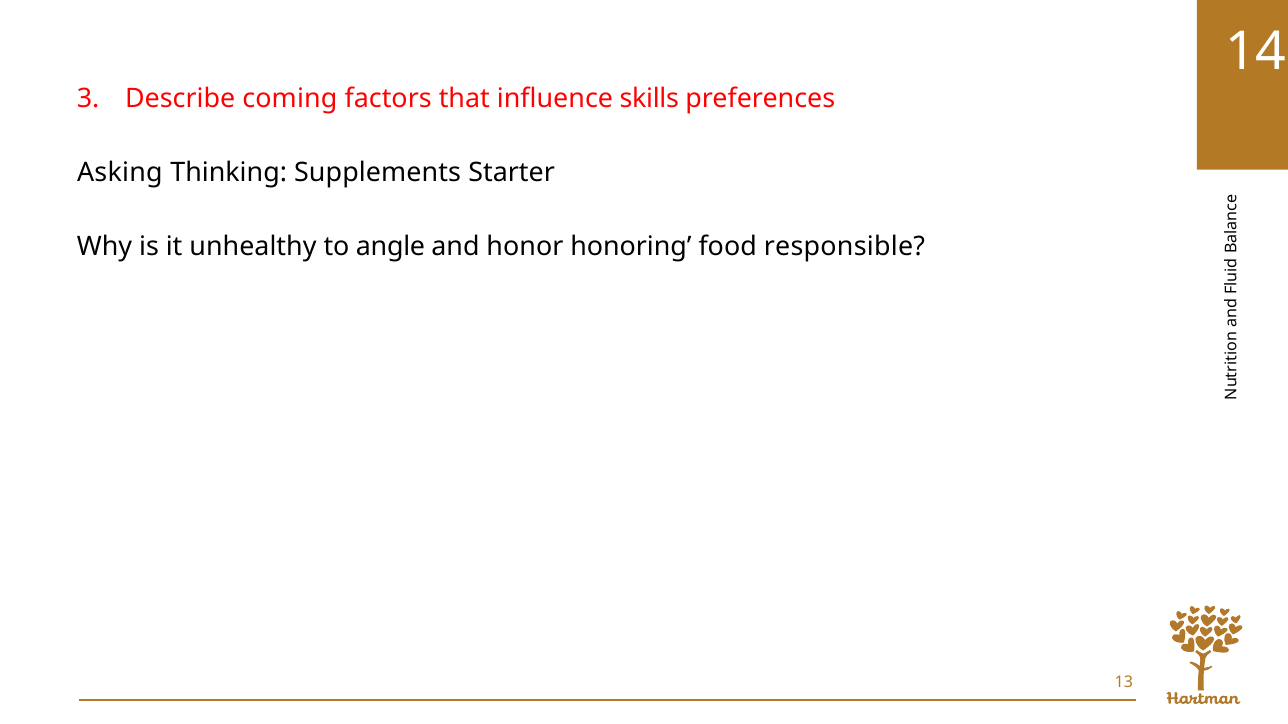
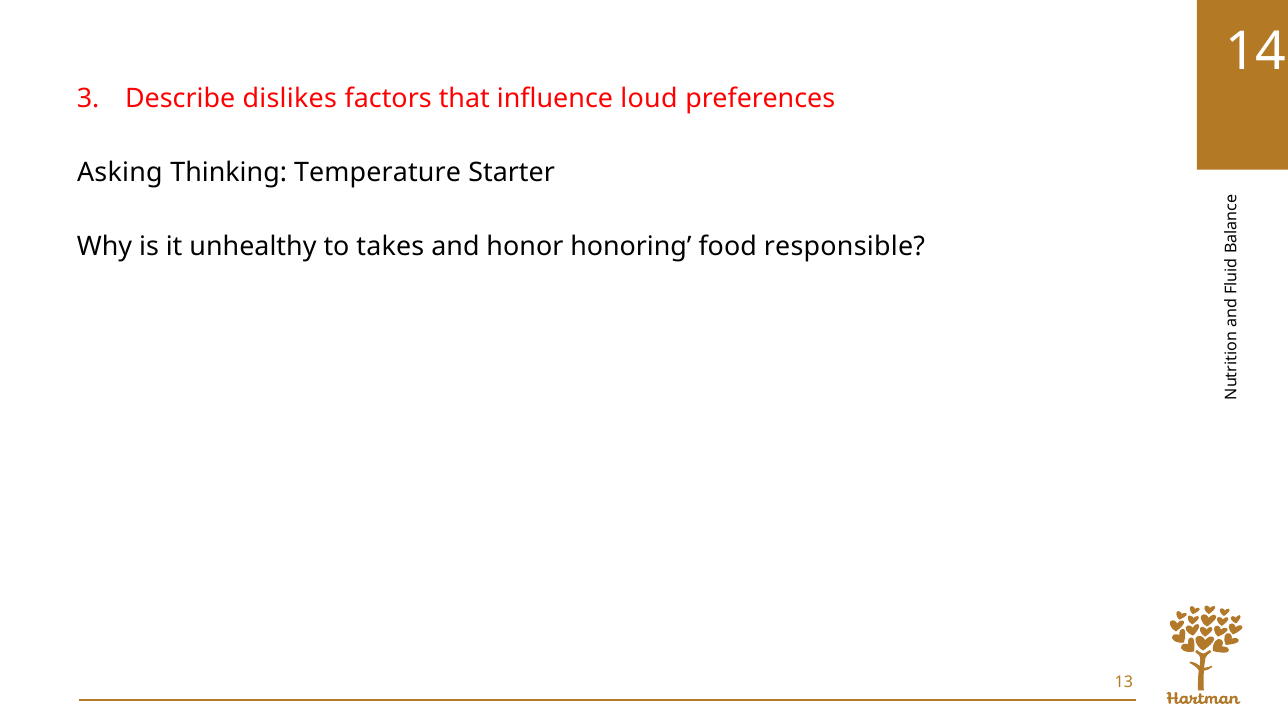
coming: coming -> dislikes (290, 99)
skills: skills -> loud (649, 99)
Supplements: Supplements -> Temperature (378, 173)
angle: angle -> takes (390, 247)
